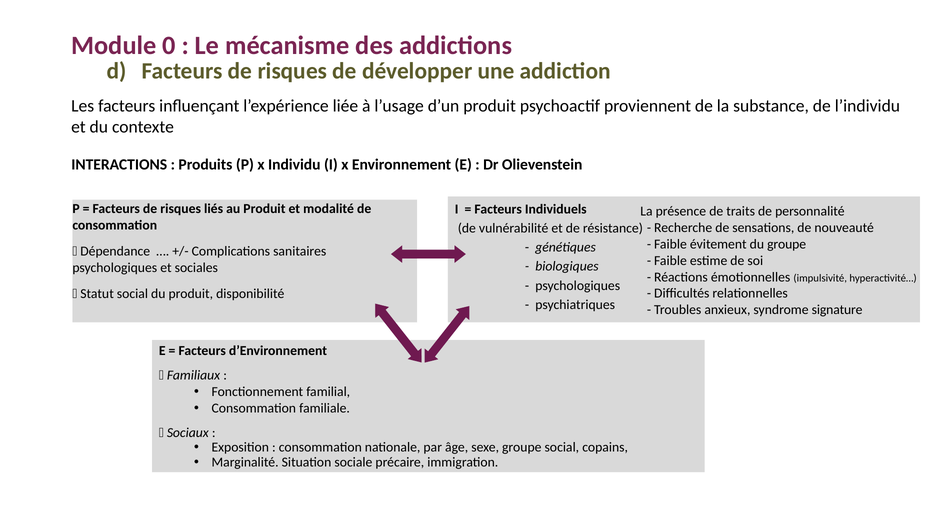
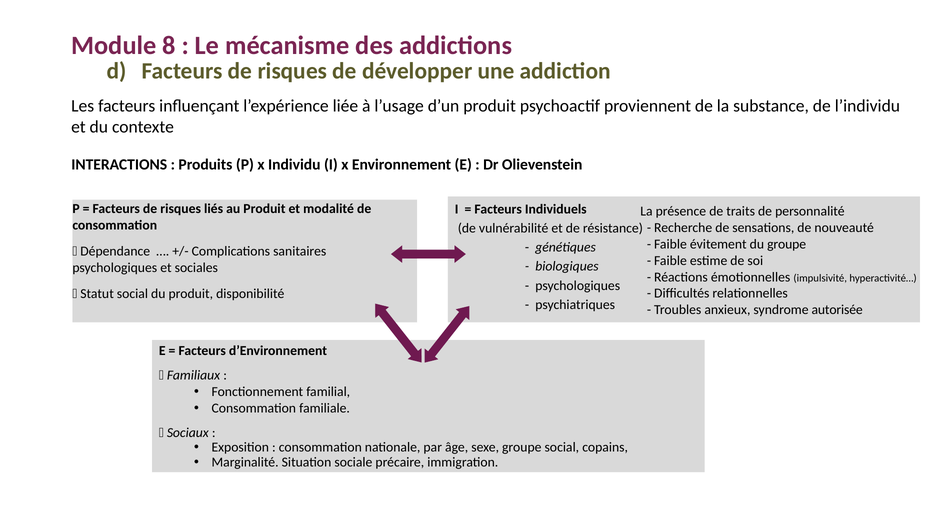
0: 0 -> 8 (169, 46)
signature: signature -> autorisée (837, 310)
